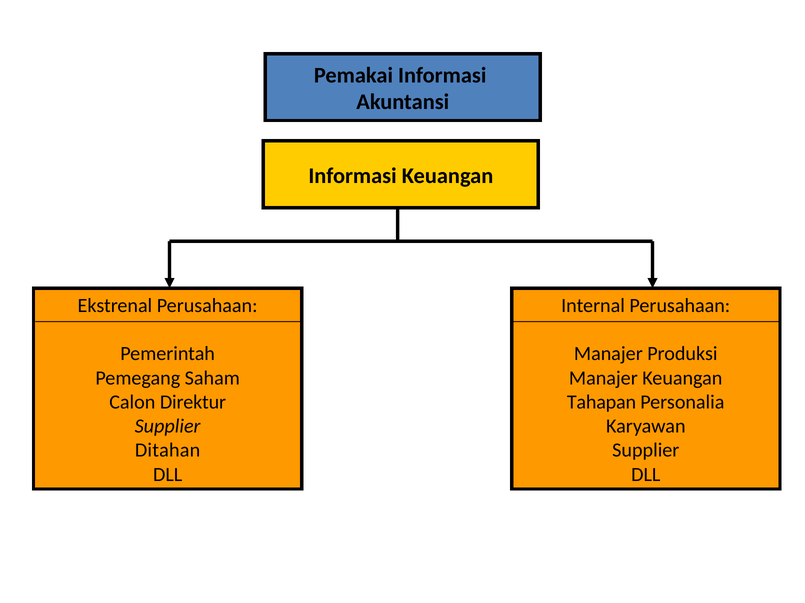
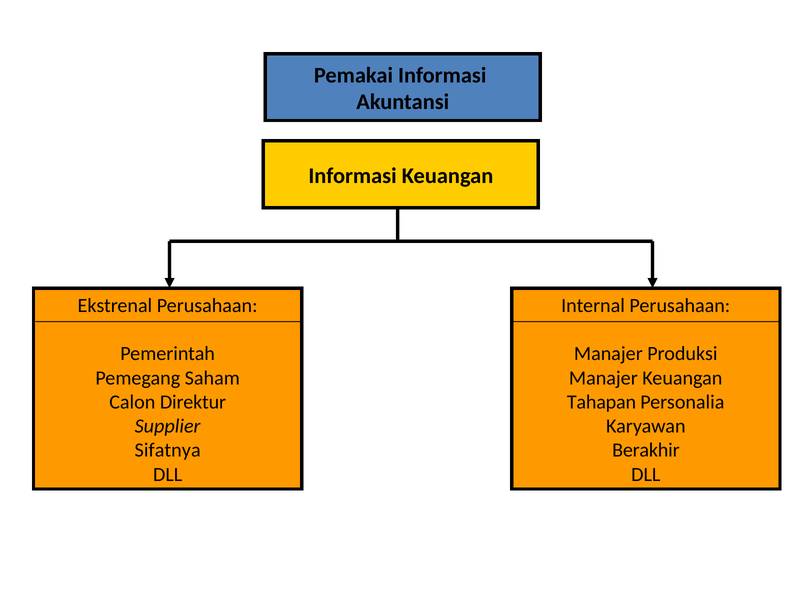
Ditahan: Ditahan -> Sifatnya (168, 451)
Supplier: Supplier -> Berakhir (646, 451)
